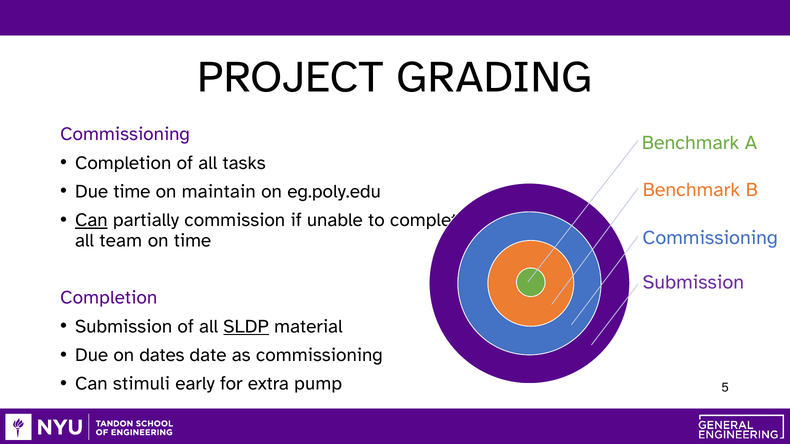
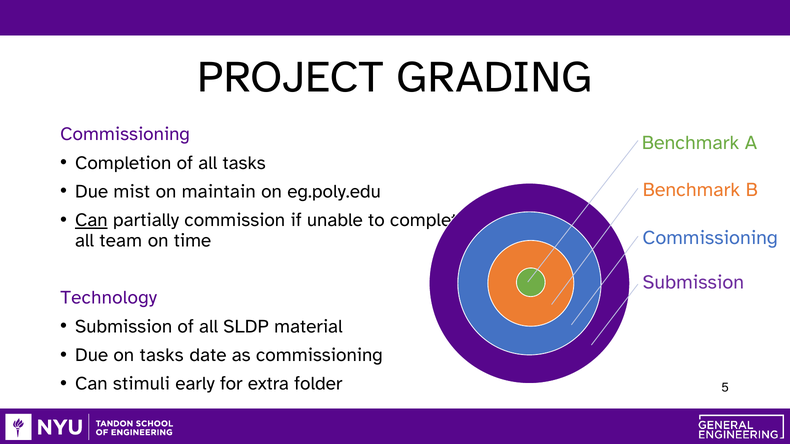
Due time: time -> mist (132, 192)
Completion: Completion -> Technology (109, 298)
SLDP underline: present -> none (246, 327)
on dates: dates -> tasks (162, 355)
pump: pump -> folder (318, 384)
